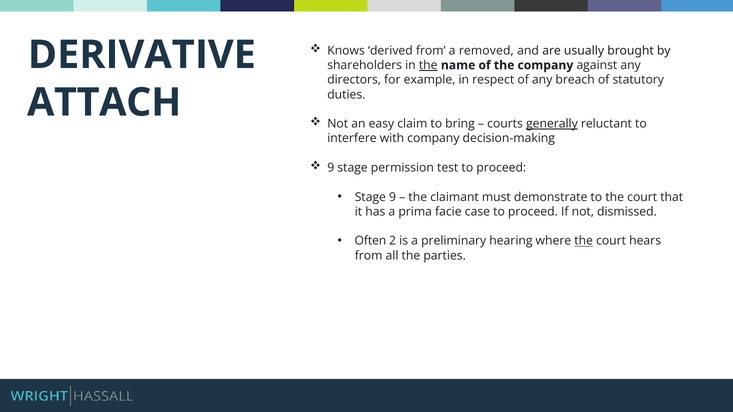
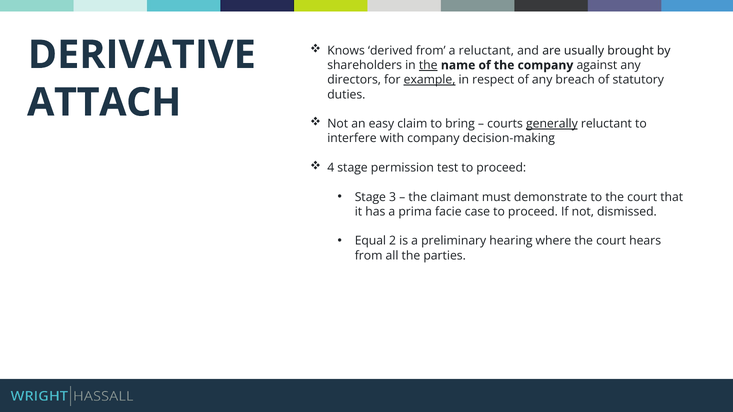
a removed: removed -> reluctant (486, 51)
example underline: none -> present (430, 80)
9: 9 -> 4 (331, 168)
Stage 9: 9 -> 3 (393, 197)
Often: Often -> Equal (370, 241)
the underline: present -> none (584, 241)
